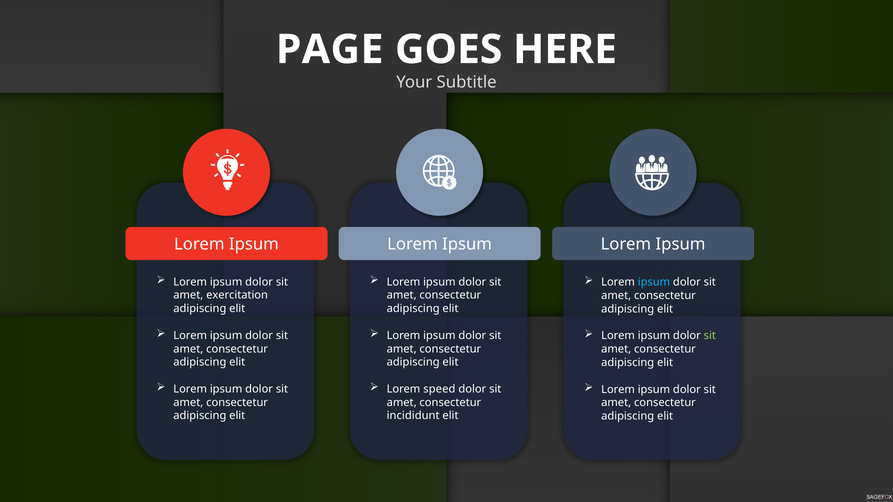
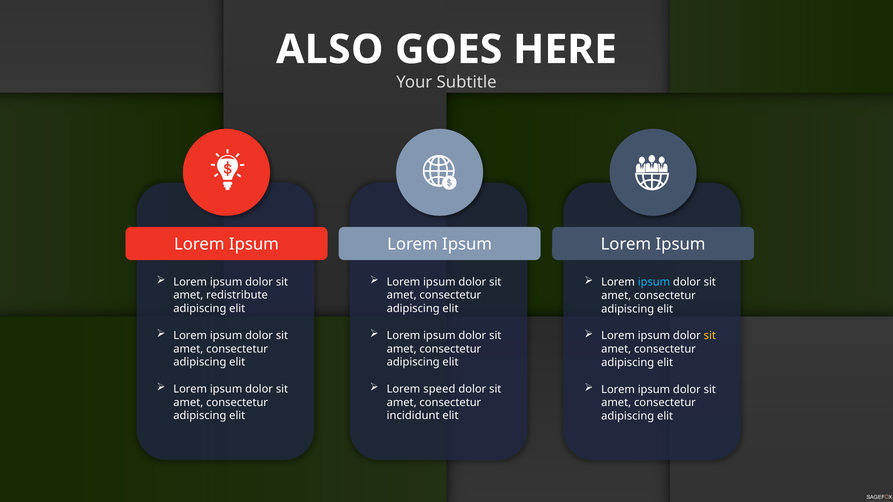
PAGE: PAGE -> ALSO (330, 50)
exercitation: exercitation -> redistribute (237, 295)
sit colour: light green -> yellow (710, 336)
